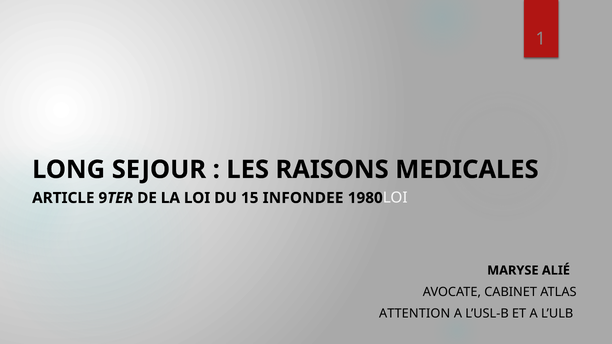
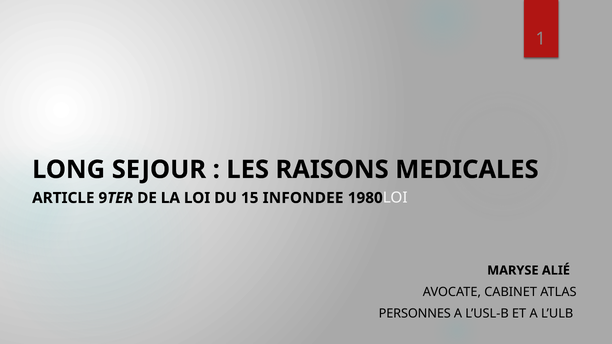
ATTENTION: ATTENTION -> PERSONNES (415, 314)
